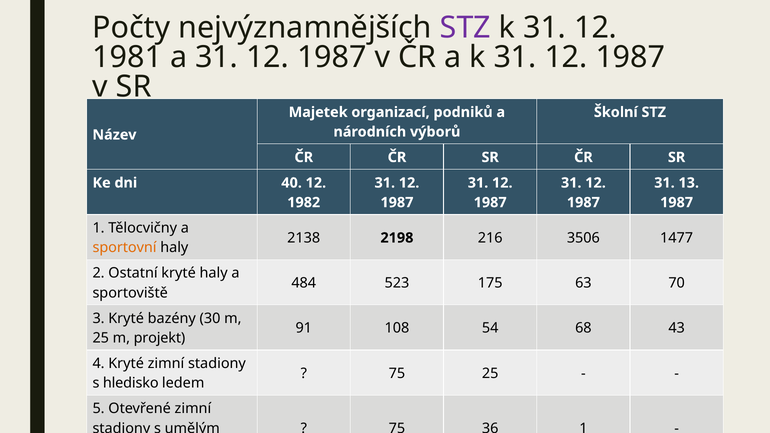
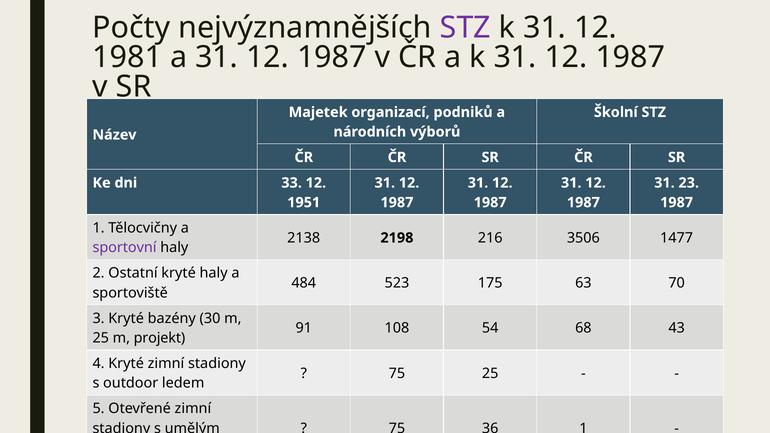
40: 40 -> 33 (292, 183)
13: 13 -> 23 (689, 183)
1982: 1982 -> 1951 (304, 203)
sportovní colour: orange -> purple (125, 248)
hledisko: hledisko -> outdoor (131, 383)
